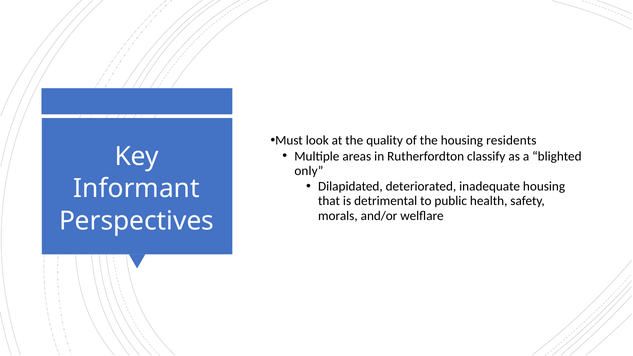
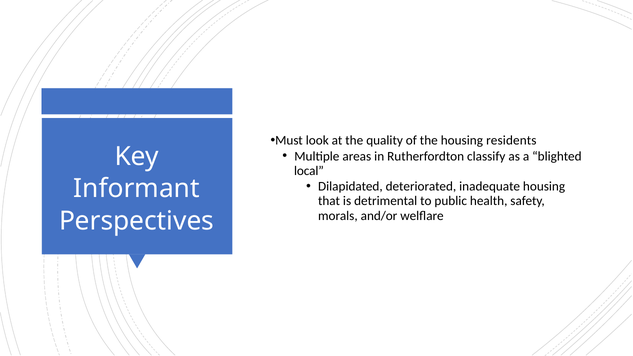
only: only -> local (309, 171)
